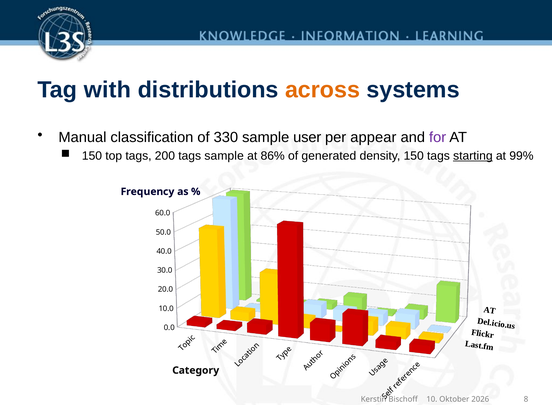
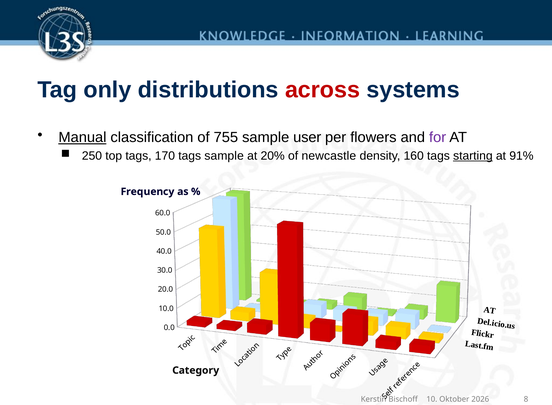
with: with -> only (107, 90)
across colour: orange -> red (323, 90)
Manual underline: none -> present (82, 138)
330: 330 -> 755 (226, 138)
appear: appear -> flowers (373, 138)
150: 150 -> 250 (92, 156)
200: 200 -> 170 (165, 156)
86%: 86% -> 20% (273, 156)
generated: generated -> newcastle (329, 156)
density 150: 150 -> 160 (414, 156)
99%: 99% -> 91% (521, 156)
